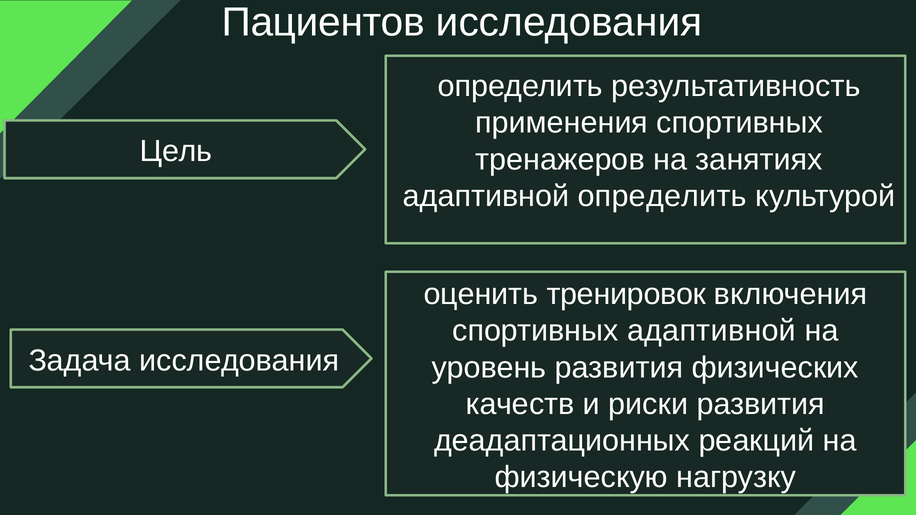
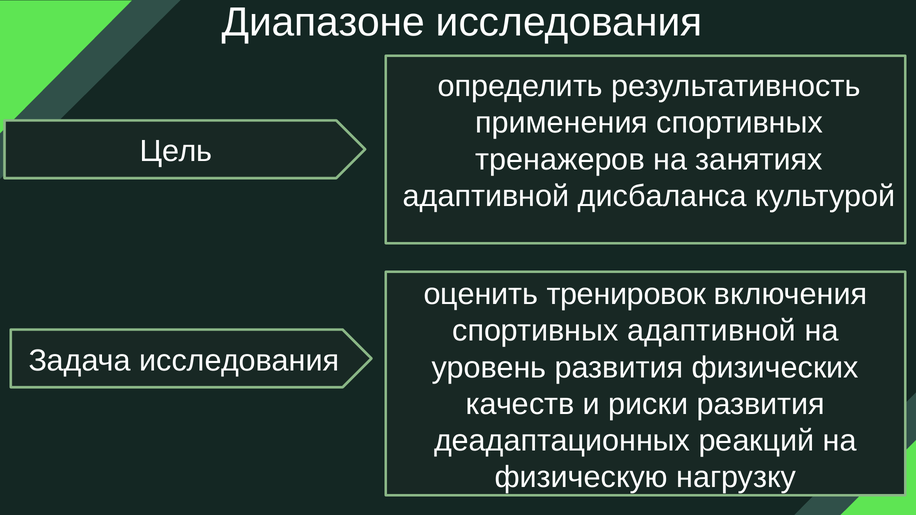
Пациентов: Пациентов -> Диапазоне (323, 23)
адаптивной определить: определить -> дисбаланса (662, 196)
